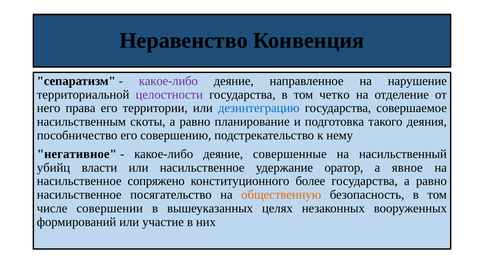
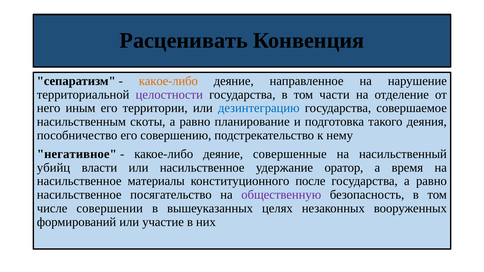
Неравенство: Неравенство -> Расценивать (184, 41)
какое-либо colour: purple -> orange (168, 81)
четко: четко -> части (335, 95)
права: права -> иным (81, 108)
явное: явное -> время (407, 168)
сопряжено: сопряжено -> материалы (156, 181)
более: более -> после (310, 181)
общественную colour: orange -> purple (281, 195)
